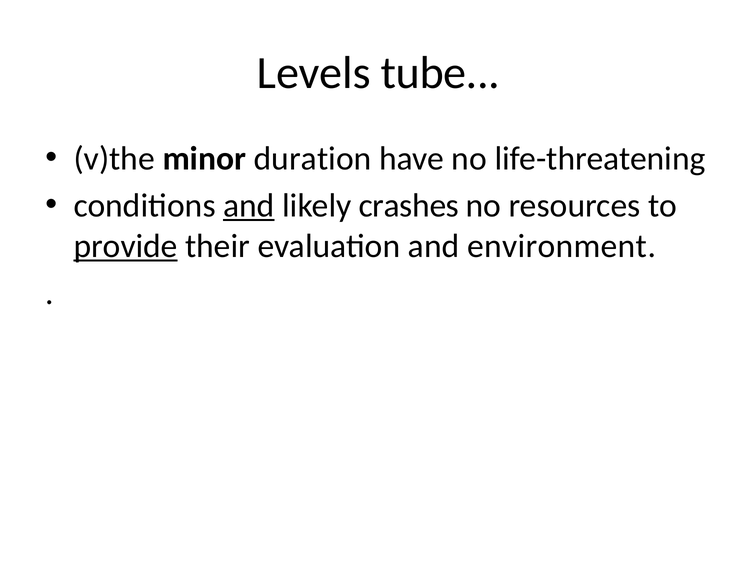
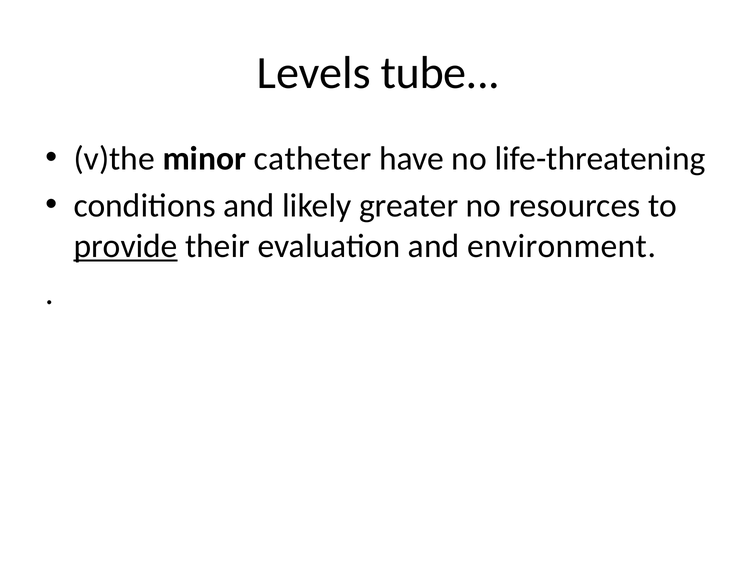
duration: duration -> catheter (312, 159)
and underline: present -> none (249, 206)
crashes: crashes -> greater (409, 206)
